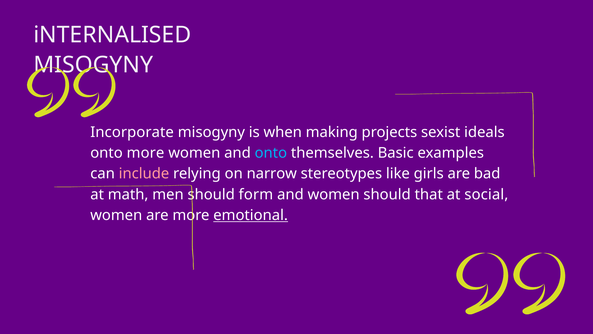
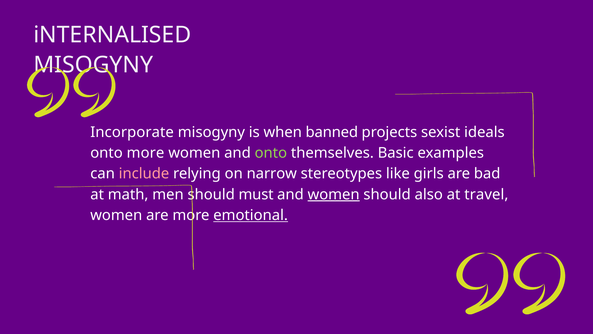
making: making -> banned (332, 132)
onto colour: light blue -> light green (271, 153)
form: form -> must (256, 194)
women underline: none -> present (334, 194)
that: that -> also (429, 194)
social: social -> travel (486, 194)
